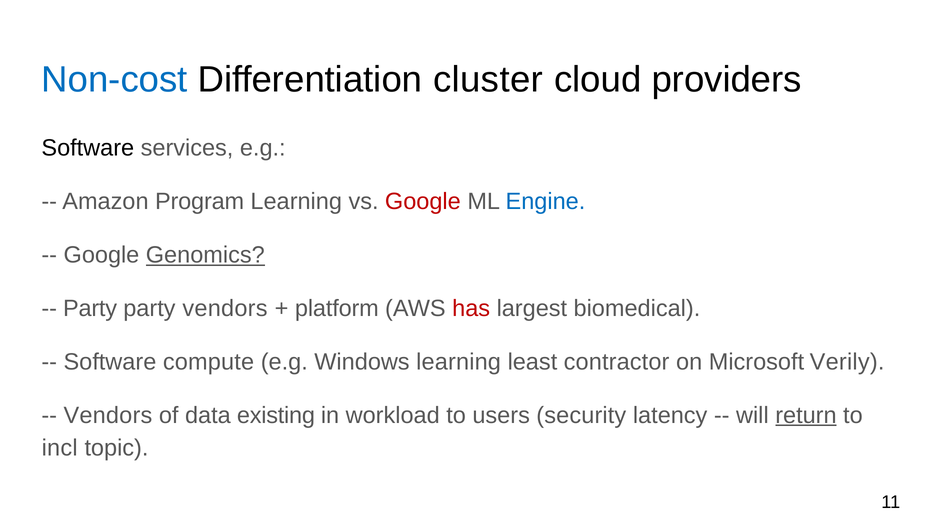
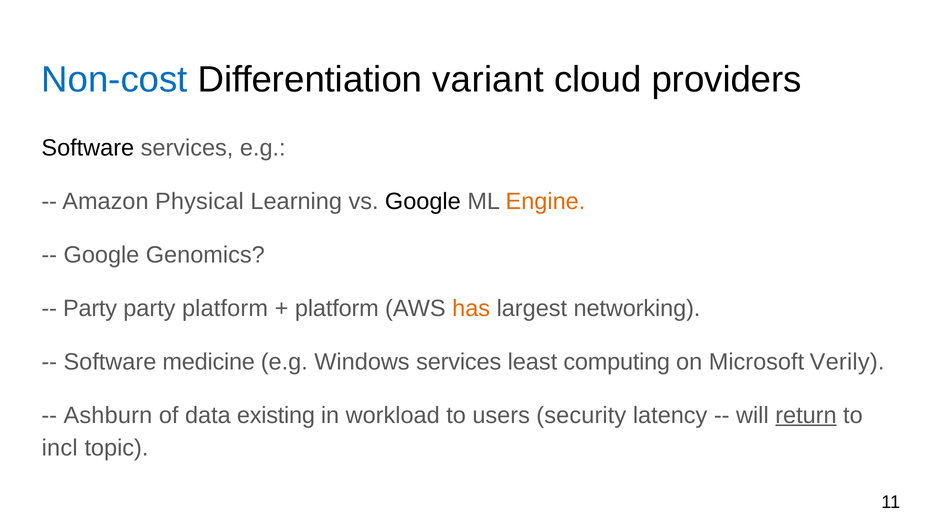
cluster: cluster -> variant (488, 80)
Program: Program -> Physical (199, 201)
Google colour: red -> black (423, 201)
Engine colour: blue -> orange (545, 201)
Genomics underline: present -> none (205, 255)
party vendors: vendors -> platform (225, 308)
has colour: red -> orange (471, 308)
biomedical: biomedical -> networking (637, 308)
compute: compute -> medicine (209, 361)
Windows learning: learning -> services (459, 361)
contractor: contractor -> computing (617, 361)
Vendors: Vendors -> Ashburn (108, 415)
